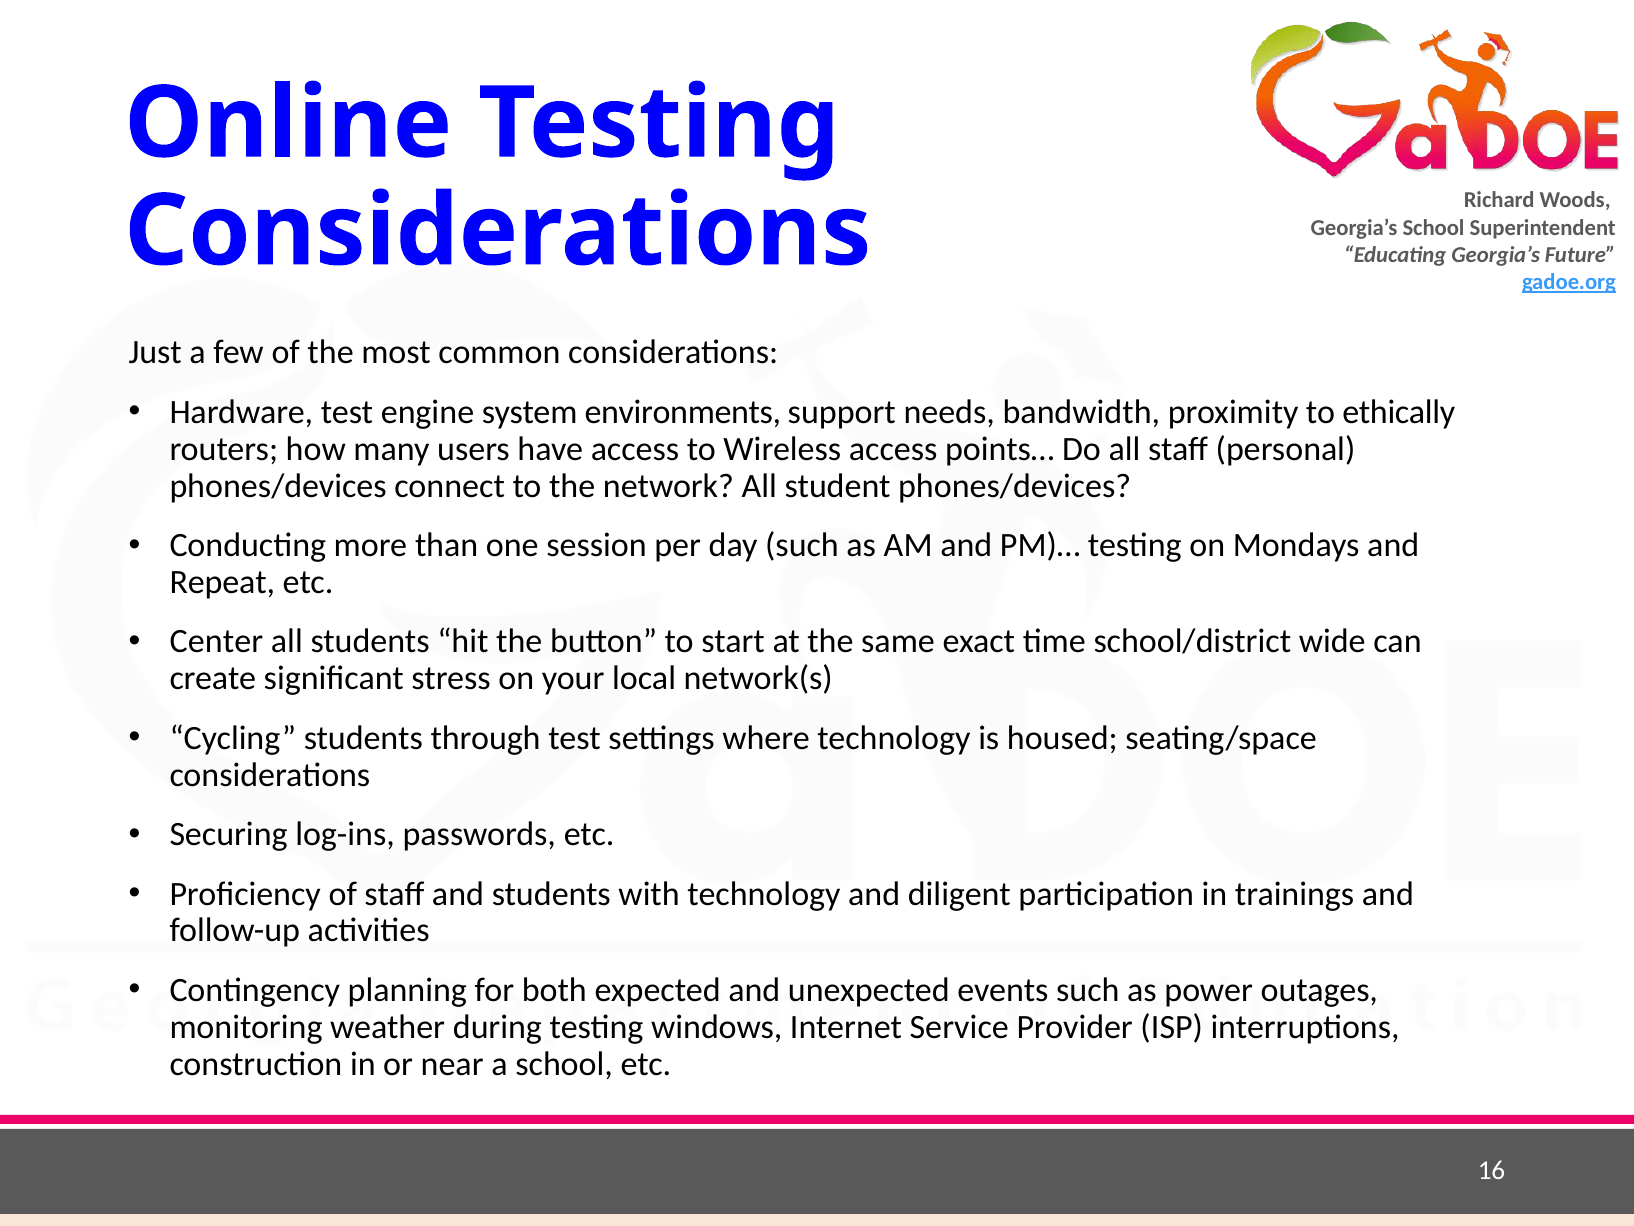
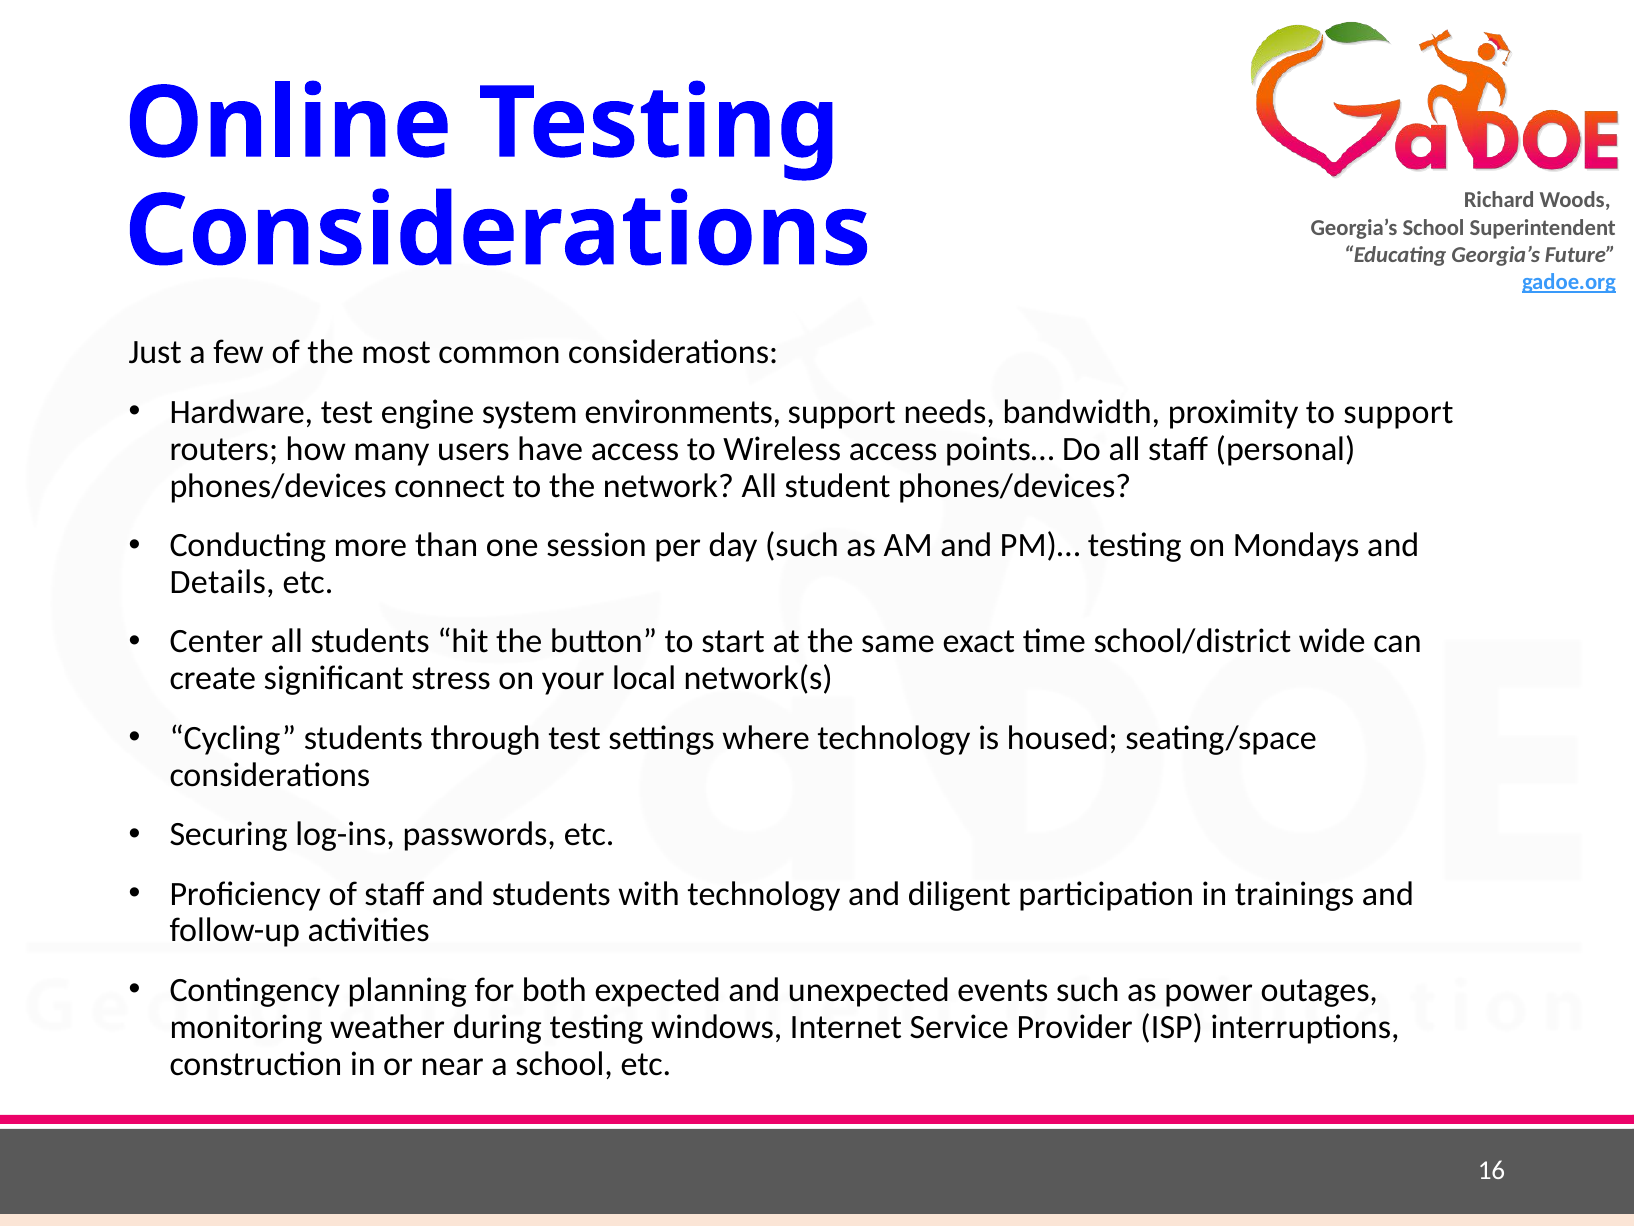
to ethically: ethically -> support (1398, 412)
Repeat: Repeat -> Details (222, 582)
